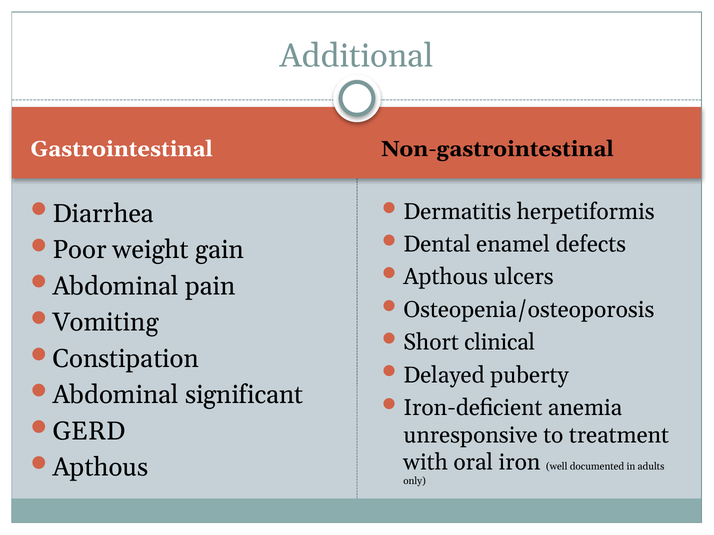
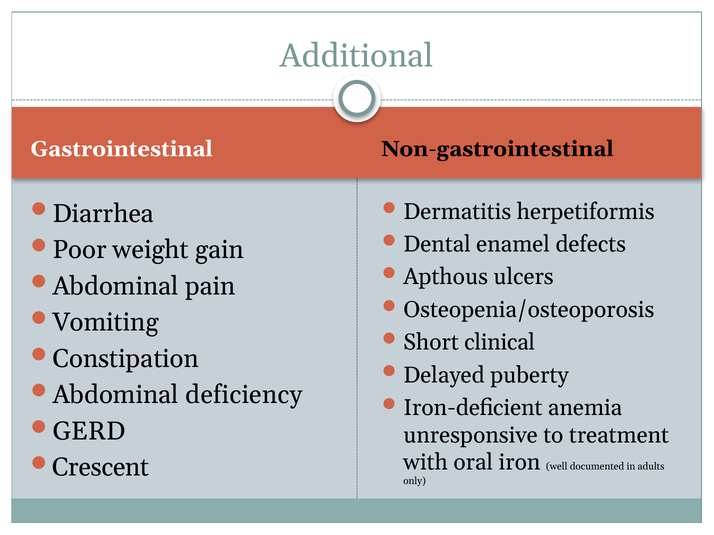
significant: significant -> deficiency (244, 395)
Apthous: Apthous -> Crescent (101, 468)
